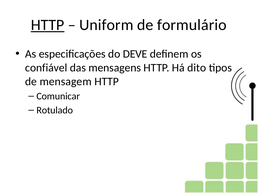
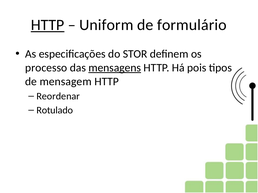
DEVE: DEVE -> STOR (135, 54)
confiável: confiável -> processo (46, 68)
mensagens underline: none -> present (115, 68)
dito: dito -> pois (197, 68)
Comunicar: Comunicar -> Reordenar (58, 96)
